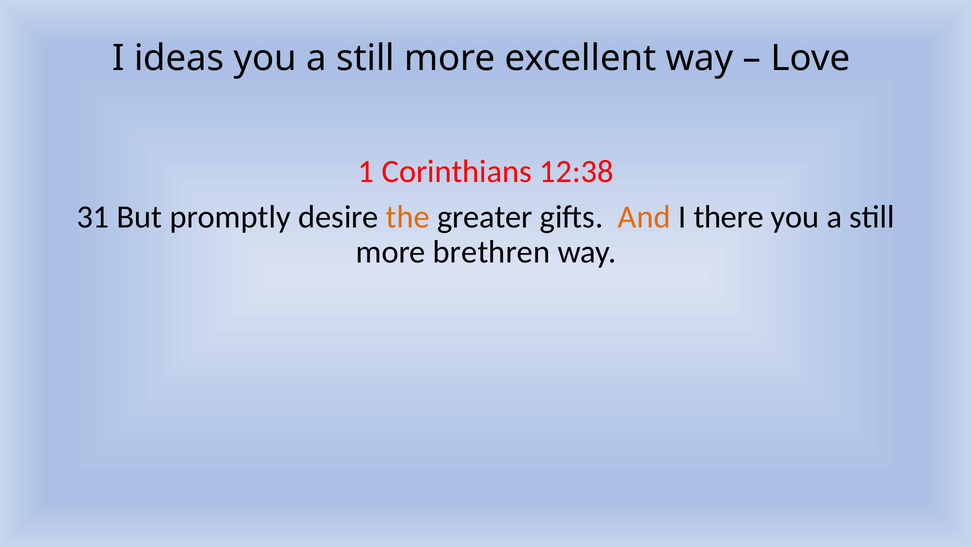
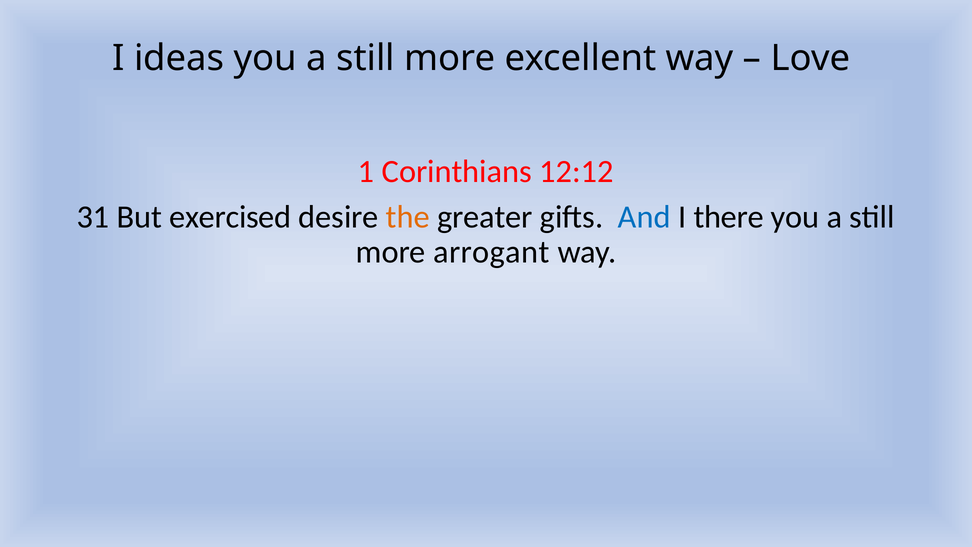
12:38: 12:38 -> 12:12 (577, 172)
promptly: promptly -> exercised (230, 217)
And colour: orange -> blue (644, 217)
brethren: brethren -> arrogant (491, 252)
